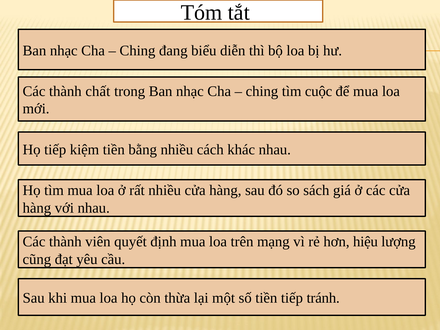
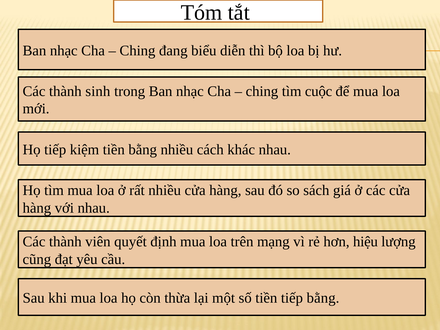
chất: chất -> sinh (98, 91)
tiếp tránh: tránh -> bằng (323, 298)
